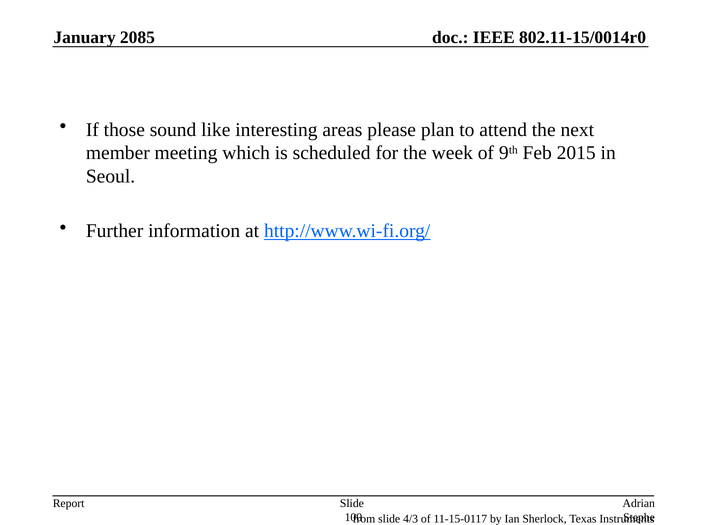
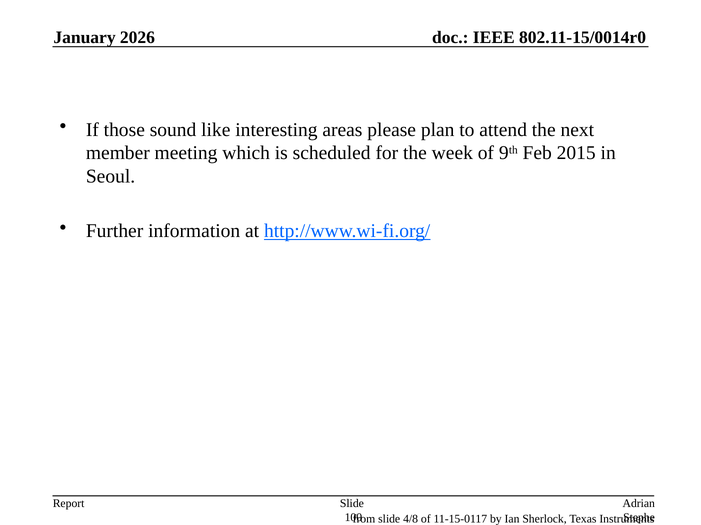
2085: 2085 -> 2026 (137, 37)
4/3: 4/3 -> 4/8 (411, 520)
